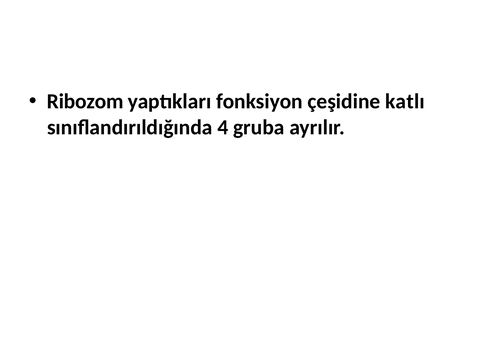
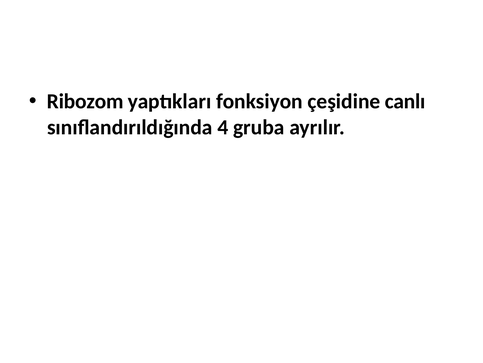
katlı: katlı -> canlı (405, 101)
